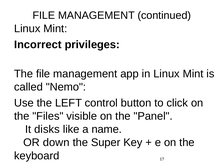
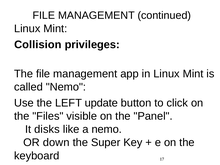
Incorrect: Incorrect -> Collision (38, 45)
control: control -> update (101, 103)
a name: name -> nemo (107, 129)
